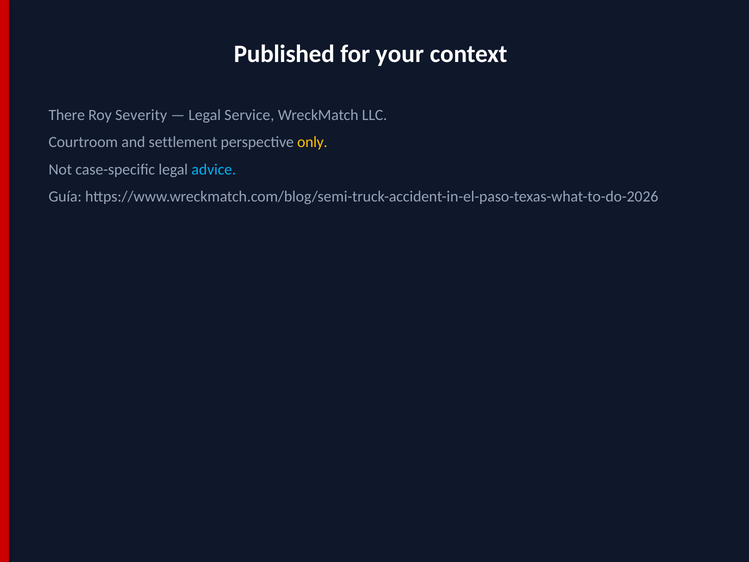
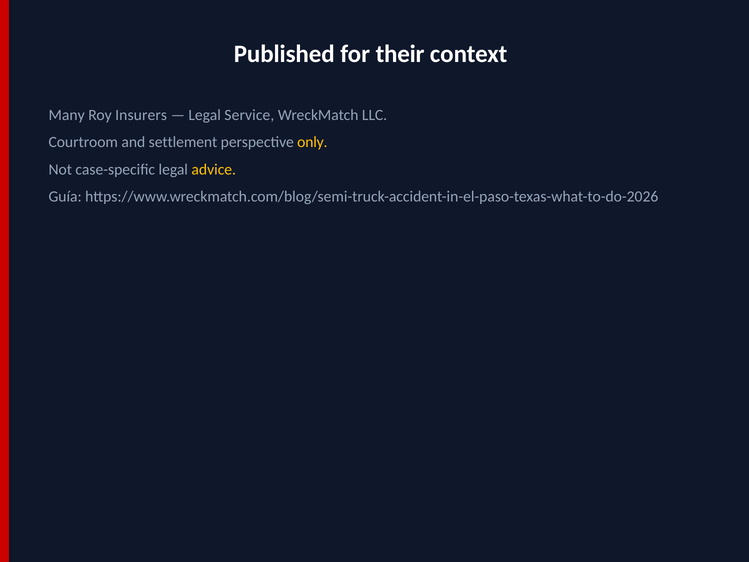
your: your -> their (400, 54)
There: There -> Many (67, 115)
Severity: Severity -> Insurers (141, 115)
advice colour: light blue -> yellow (214, 169)
